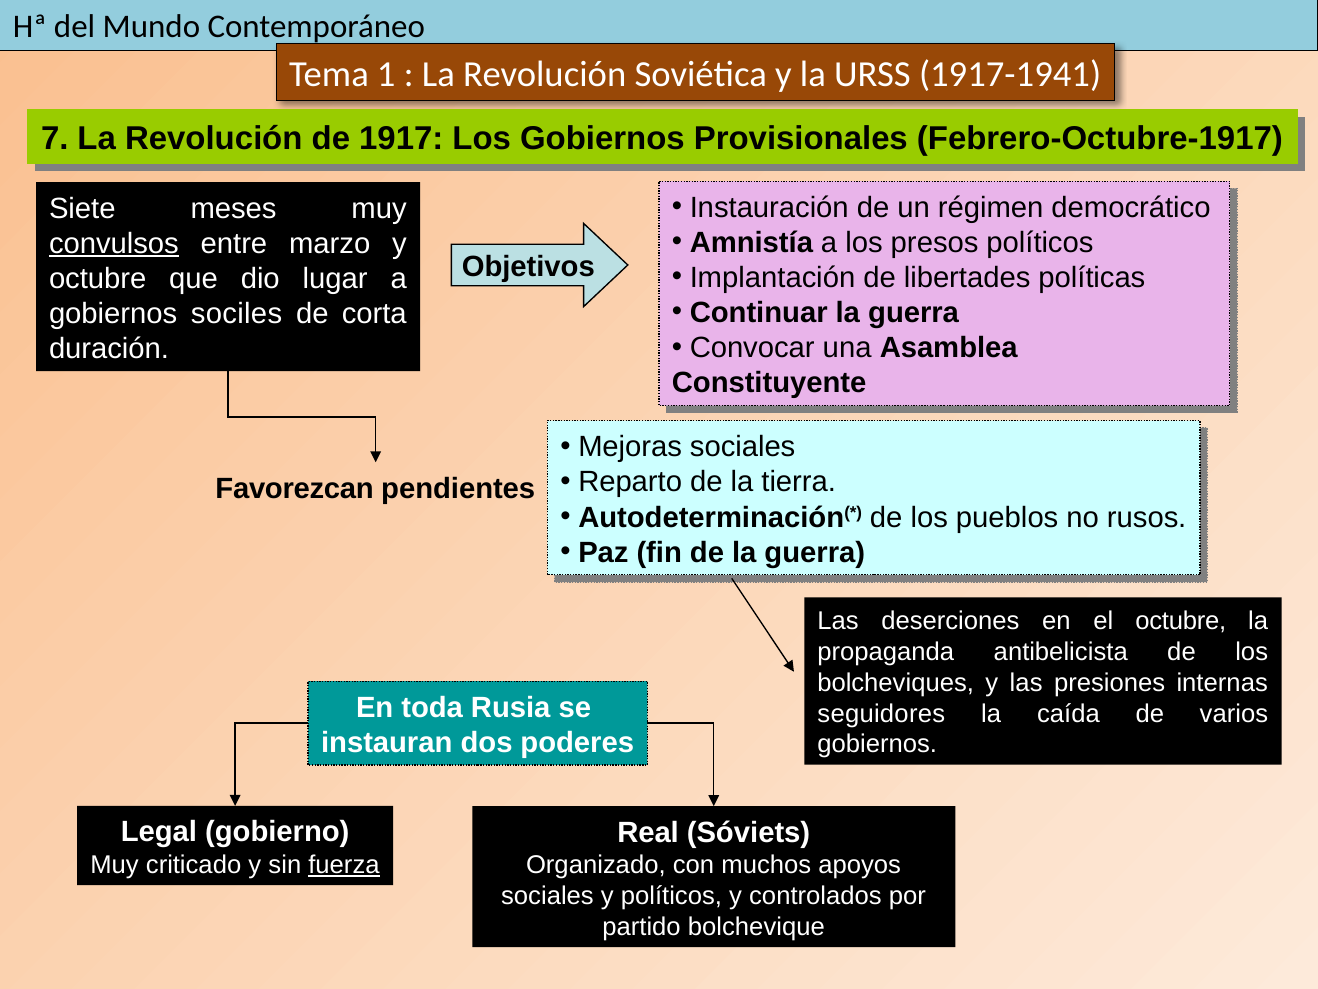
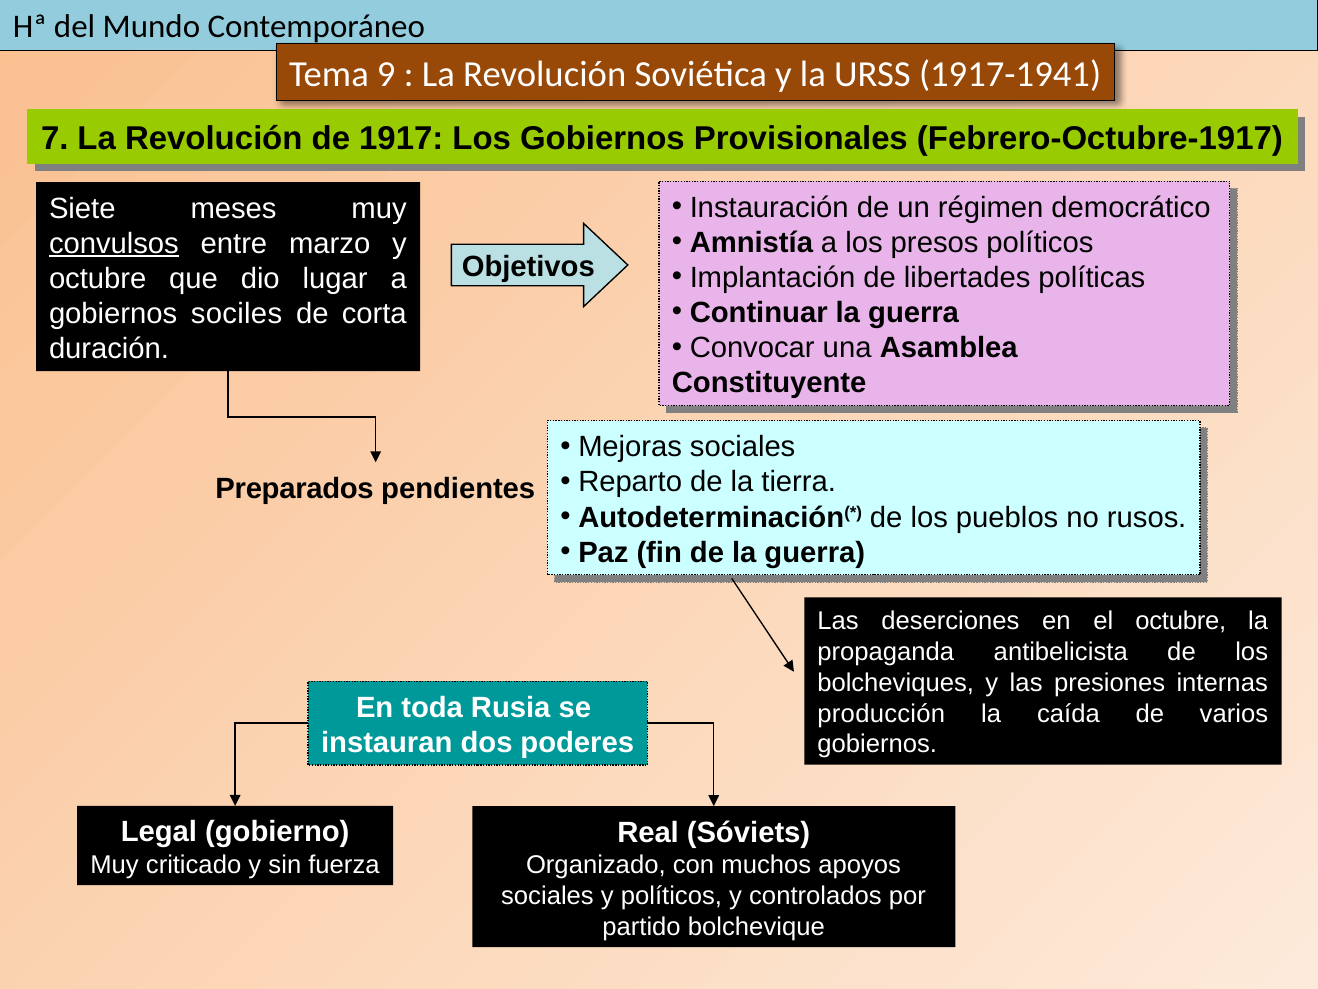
1: 1 -> 9 (386, 75)
Favorezcan: Favorezcan -> Preparados (295, 488)
seguidores: seguidores -> producción (881, 713)
fuerza underline: present -> none (344, 864)
